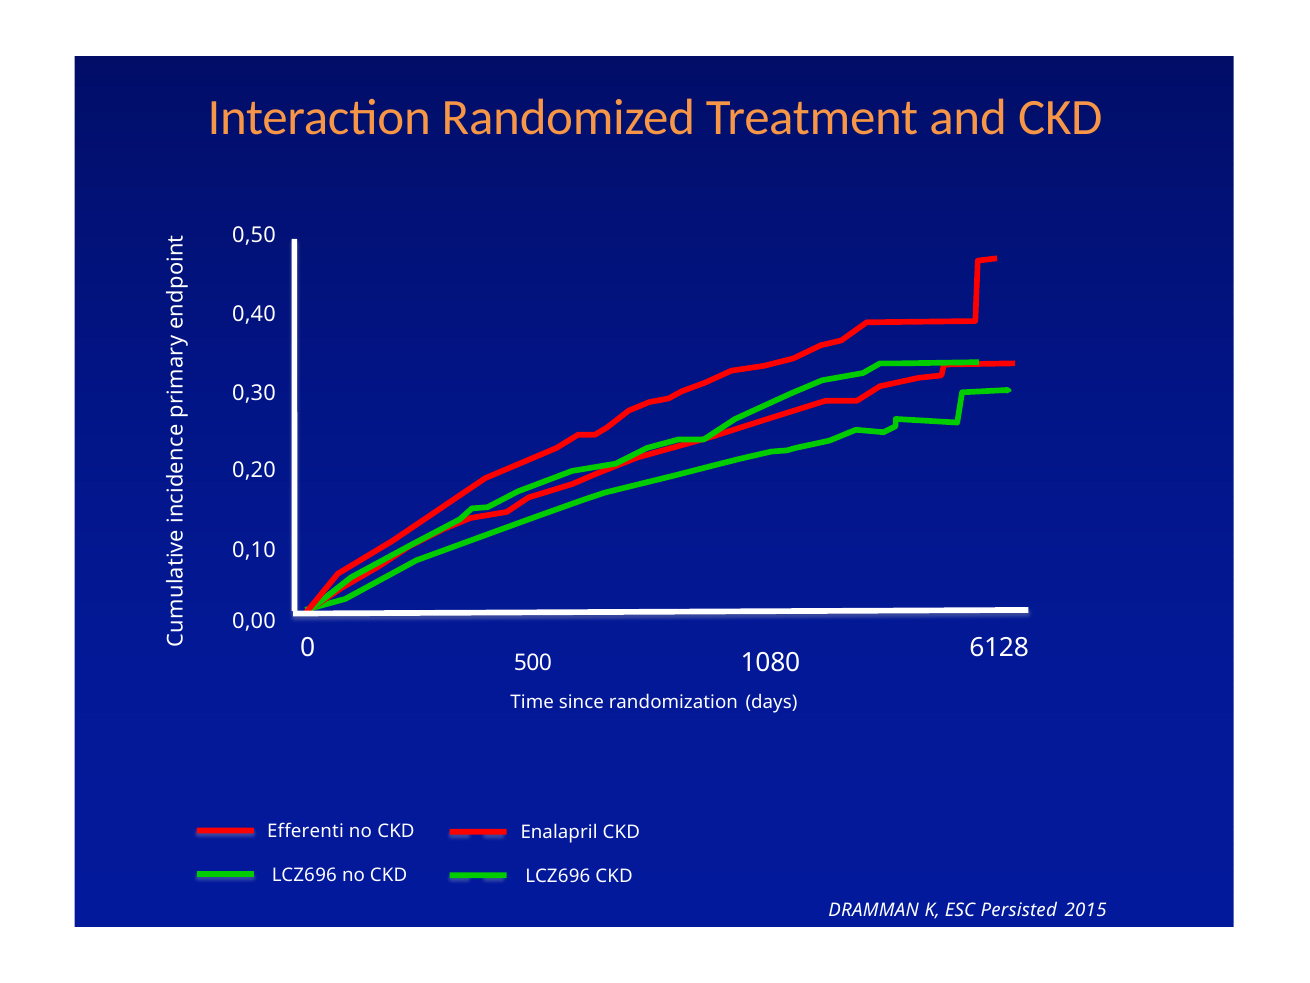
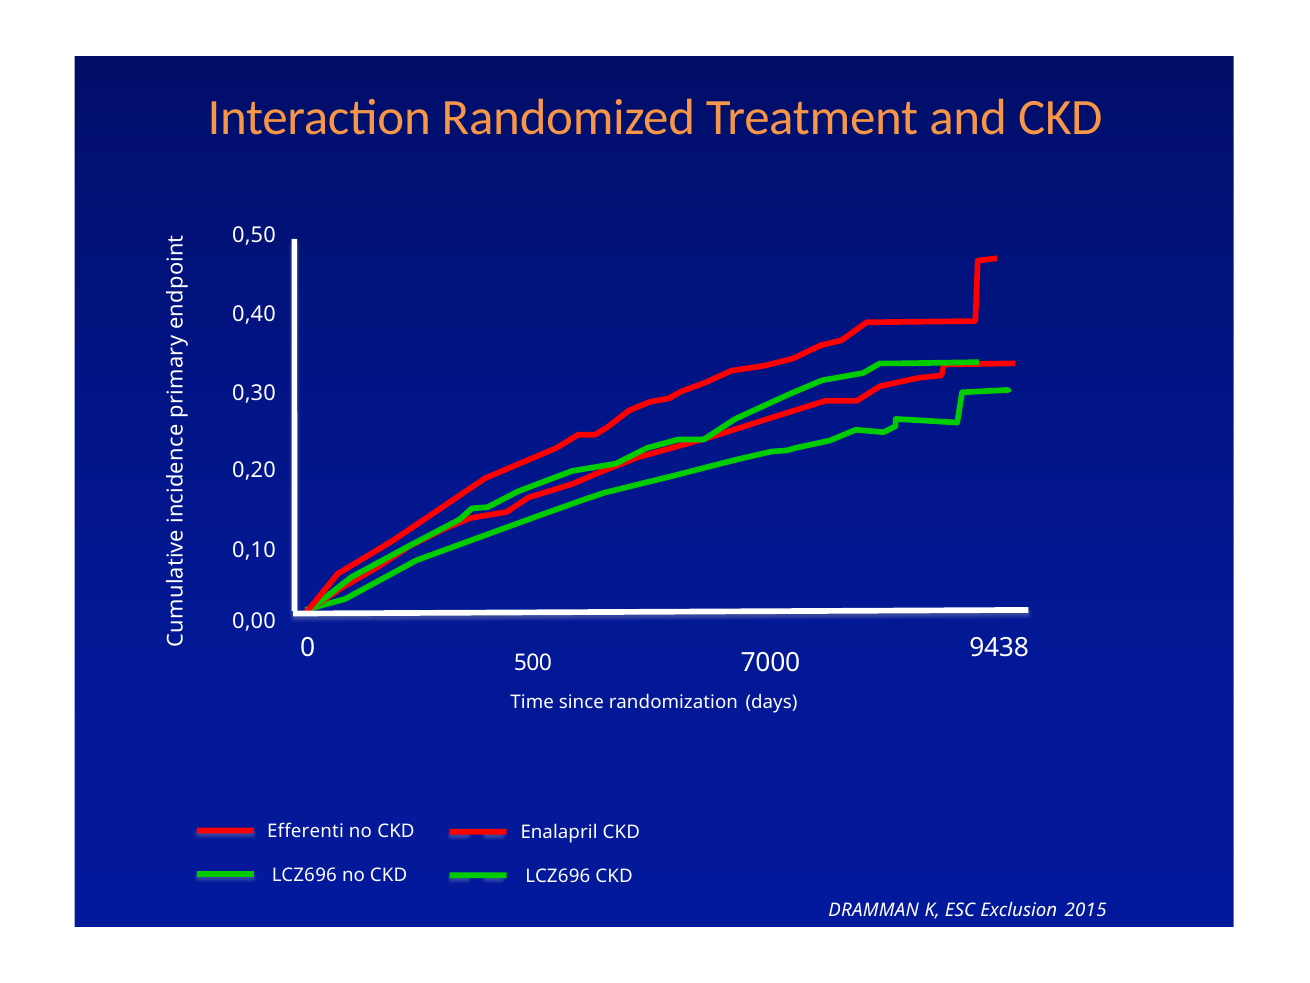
6128: 6128 -> 9438 (999, 648)
1080: 1080 -> 7000 (770, 663)
Persisted: Persisted -> Exclusion (1019, 910)
